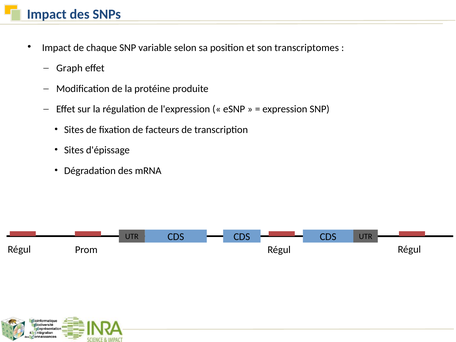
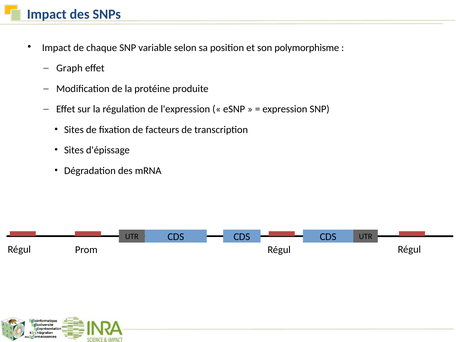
transcriptomes: transcriptomes -> polymorphisme (307, 48)
